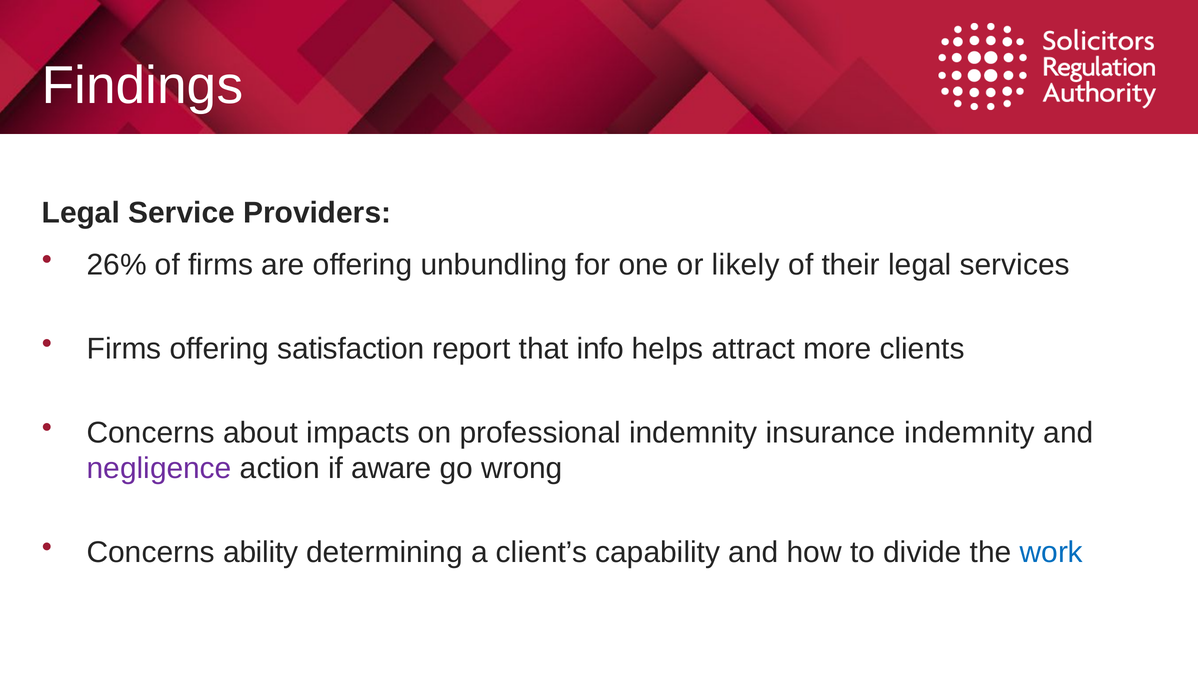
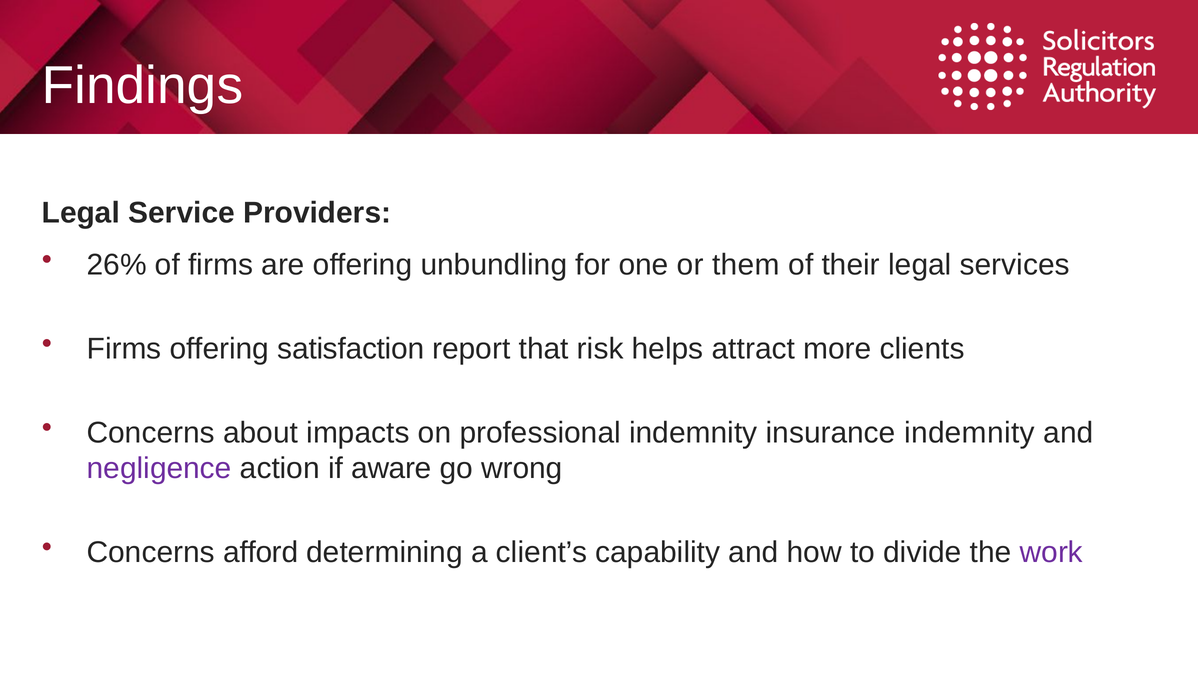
likely: likely -> them (746, 265)
info: info -> risk (600, 349)
ability: ability -> afford (261, 552)
work colour: blue -> purple (1051, 552)
